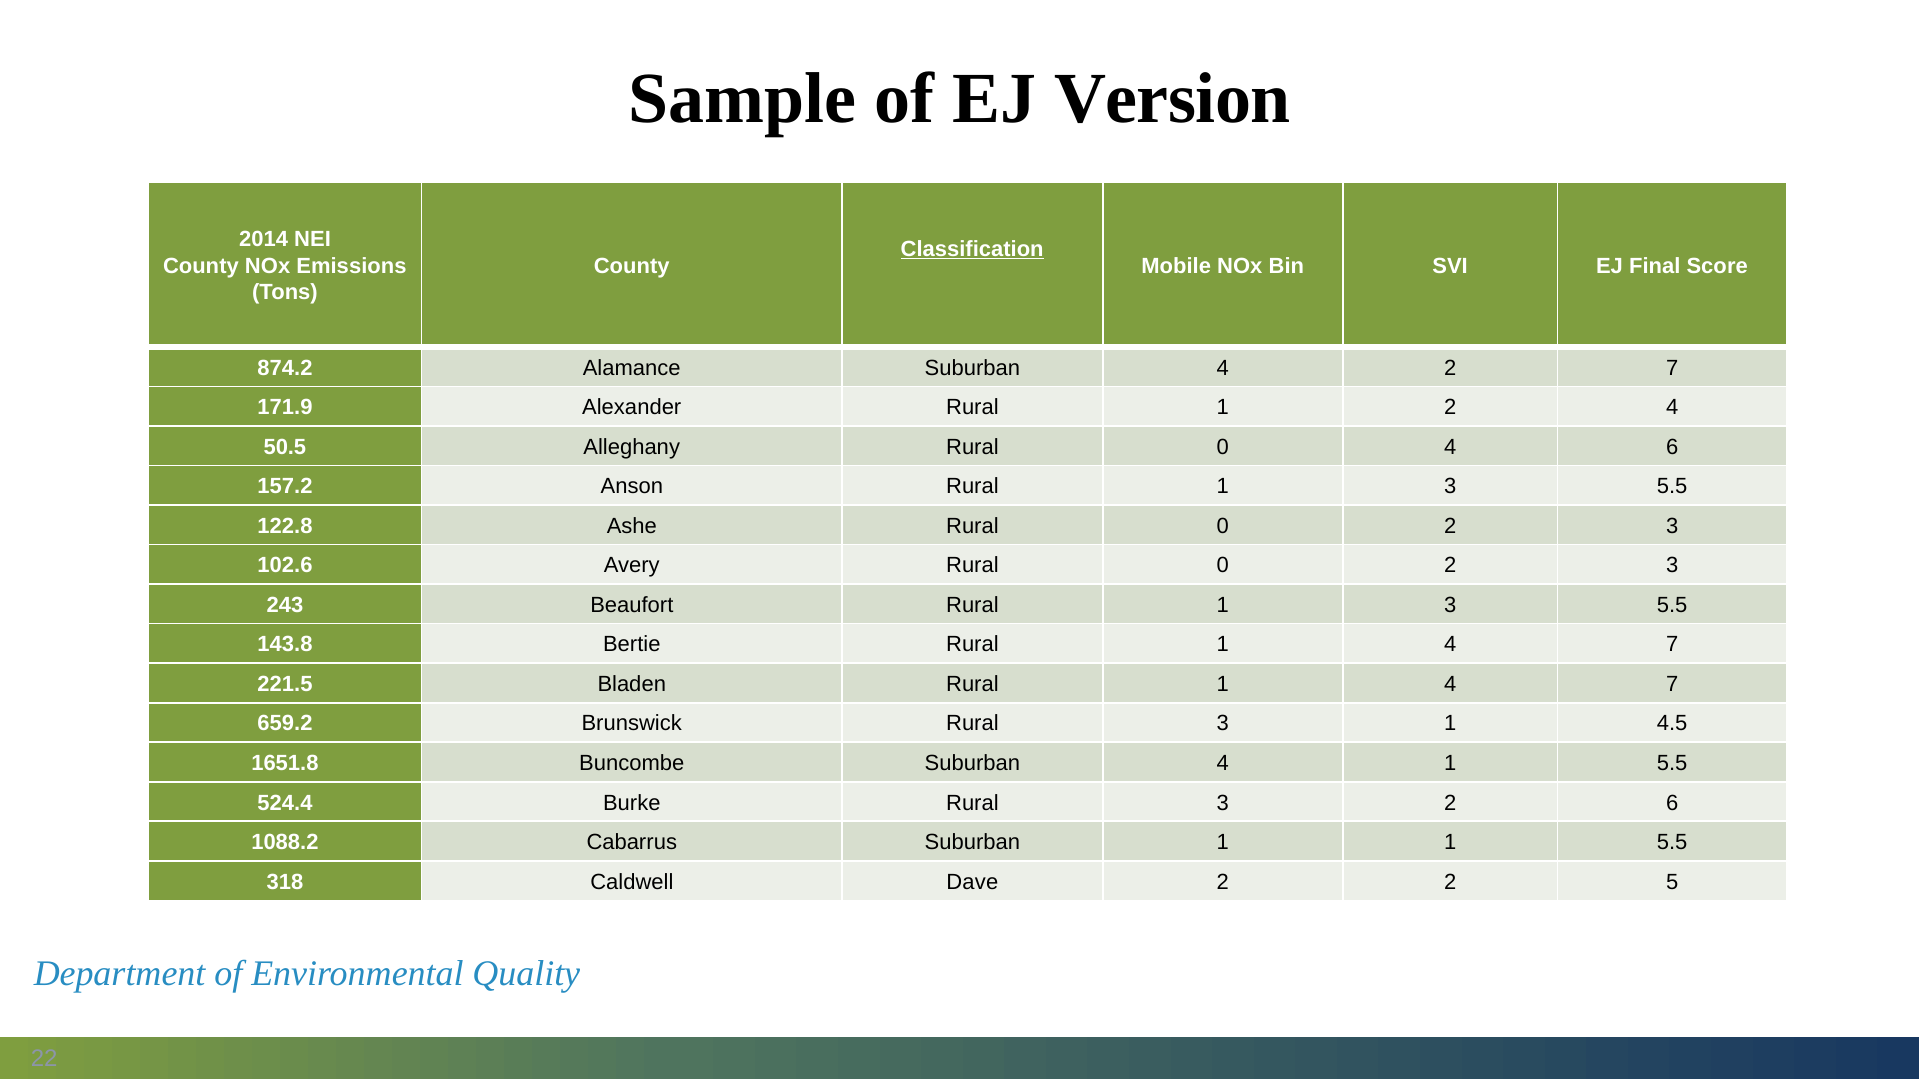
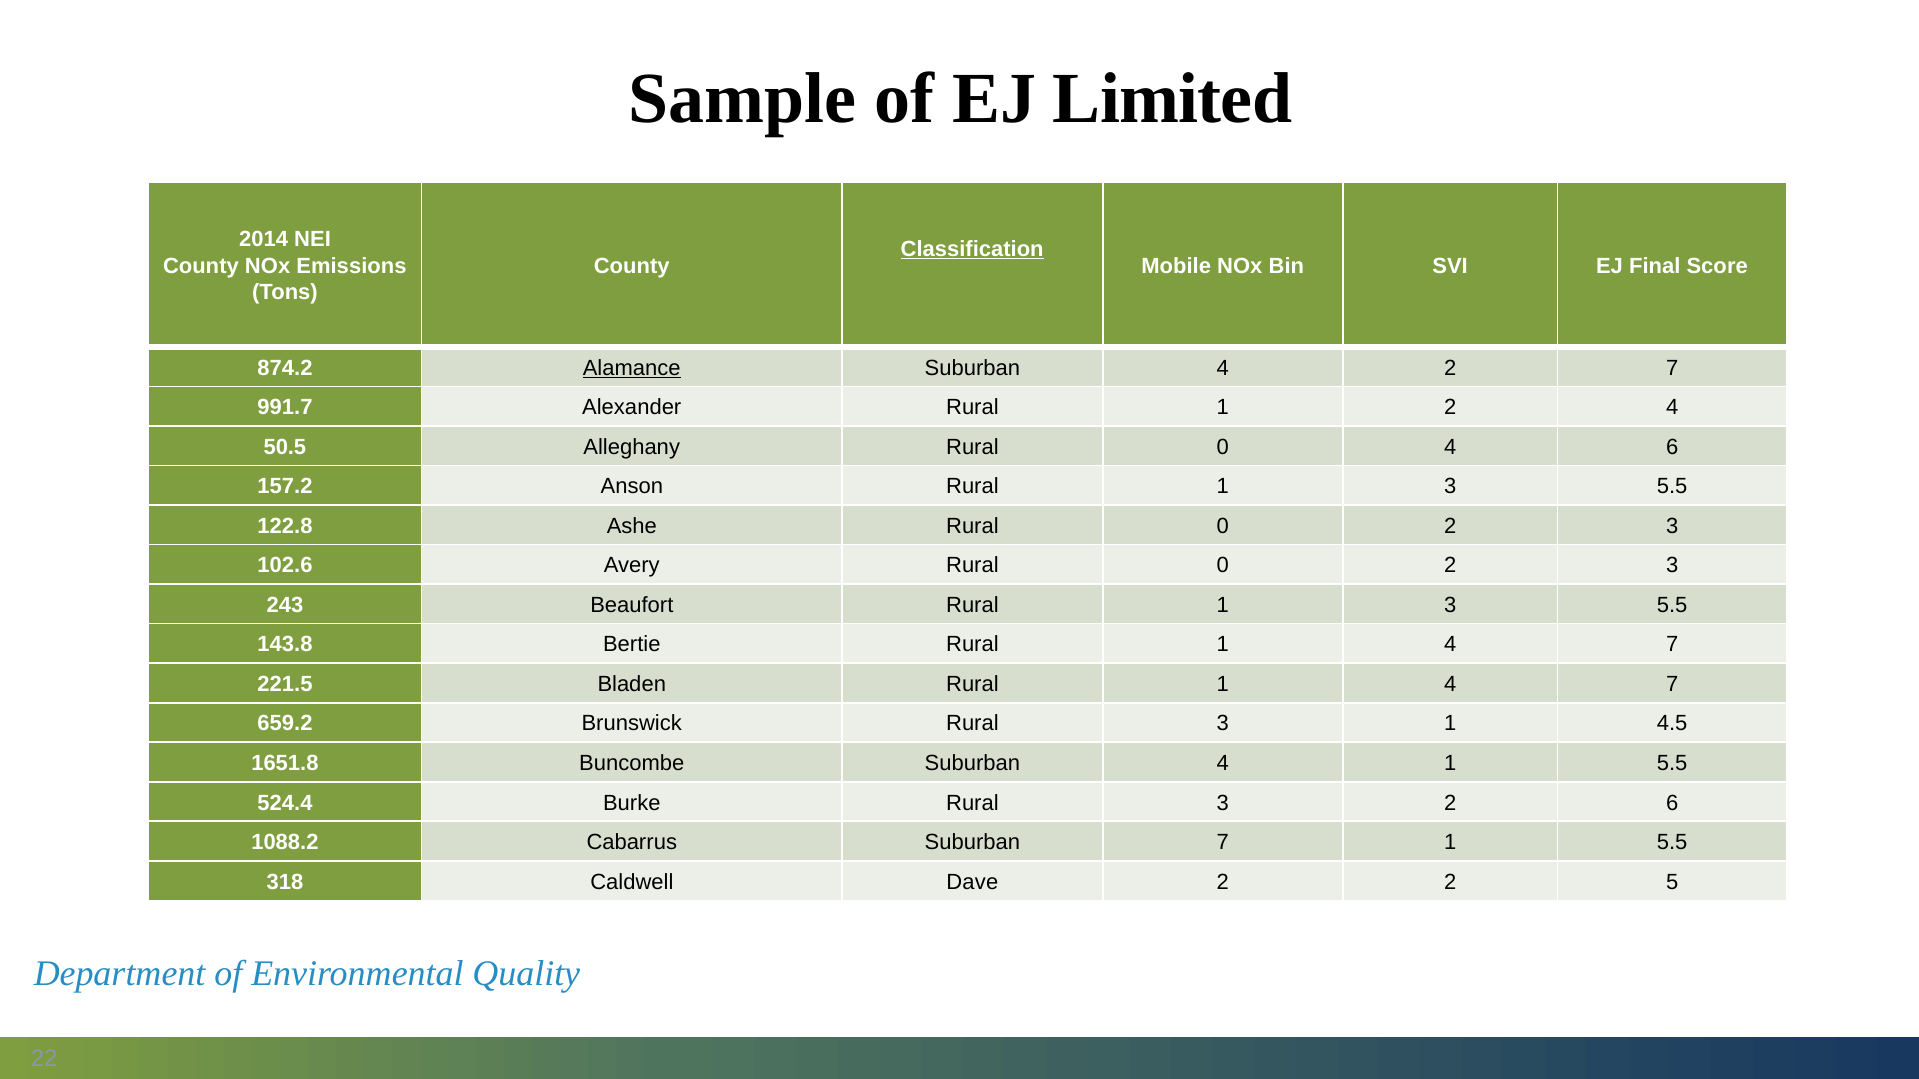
Version: Version -> Limited (1172, 98)
Alamance underline: none -> present (632, 368)
171.9: 171.9 -> 991.7 (285, 408)
Suburban 1: 1 -> 7 (1223, 843)
